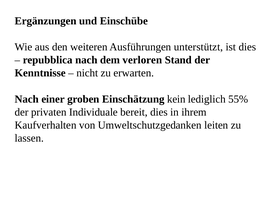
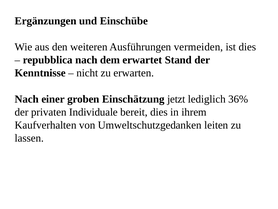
unterstützt: unterstützt -> vermeiden (198, 47)
verloren: verloren -> erwartet (142, 60)
kein: kein -> jetzt (176, 99)
55%: 55% -> 36% (238, 99)
